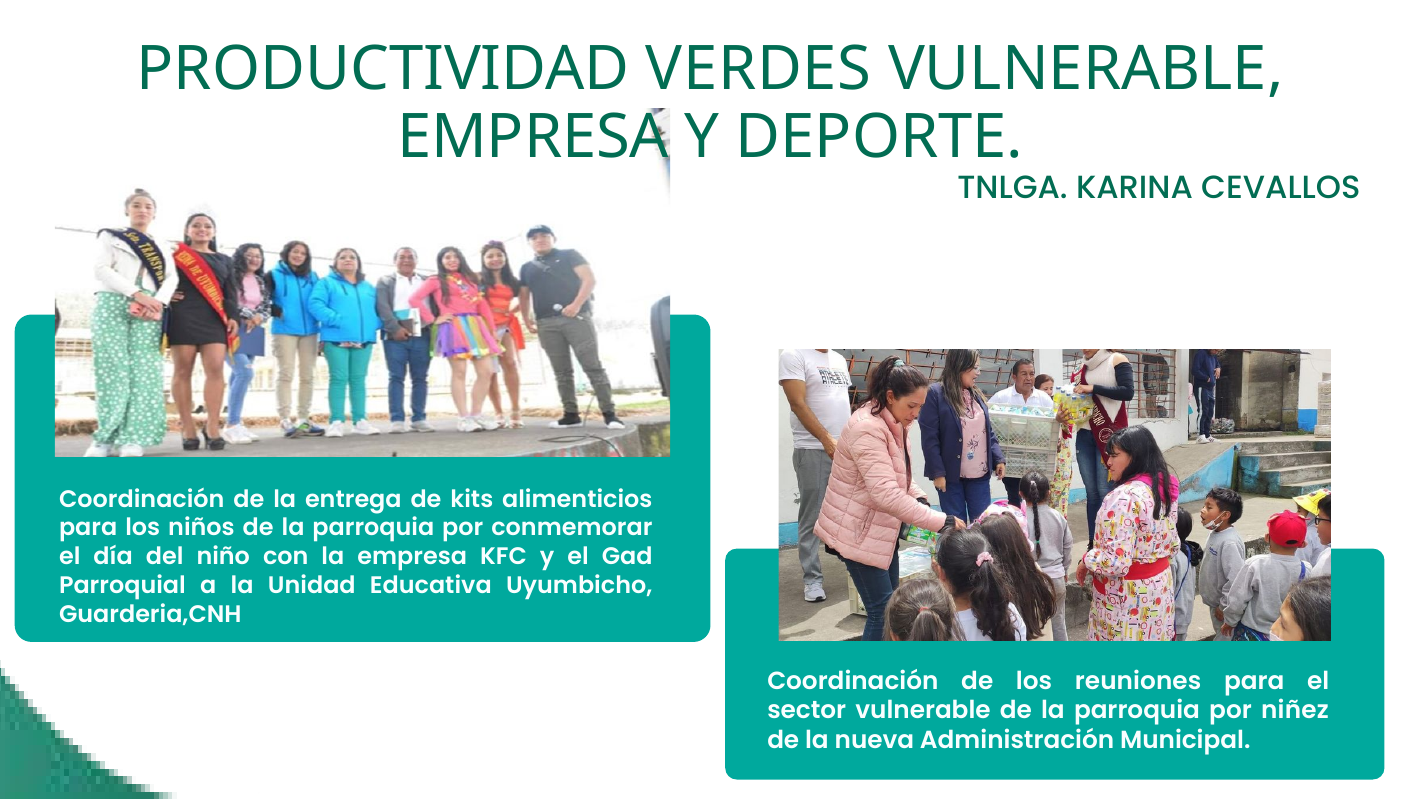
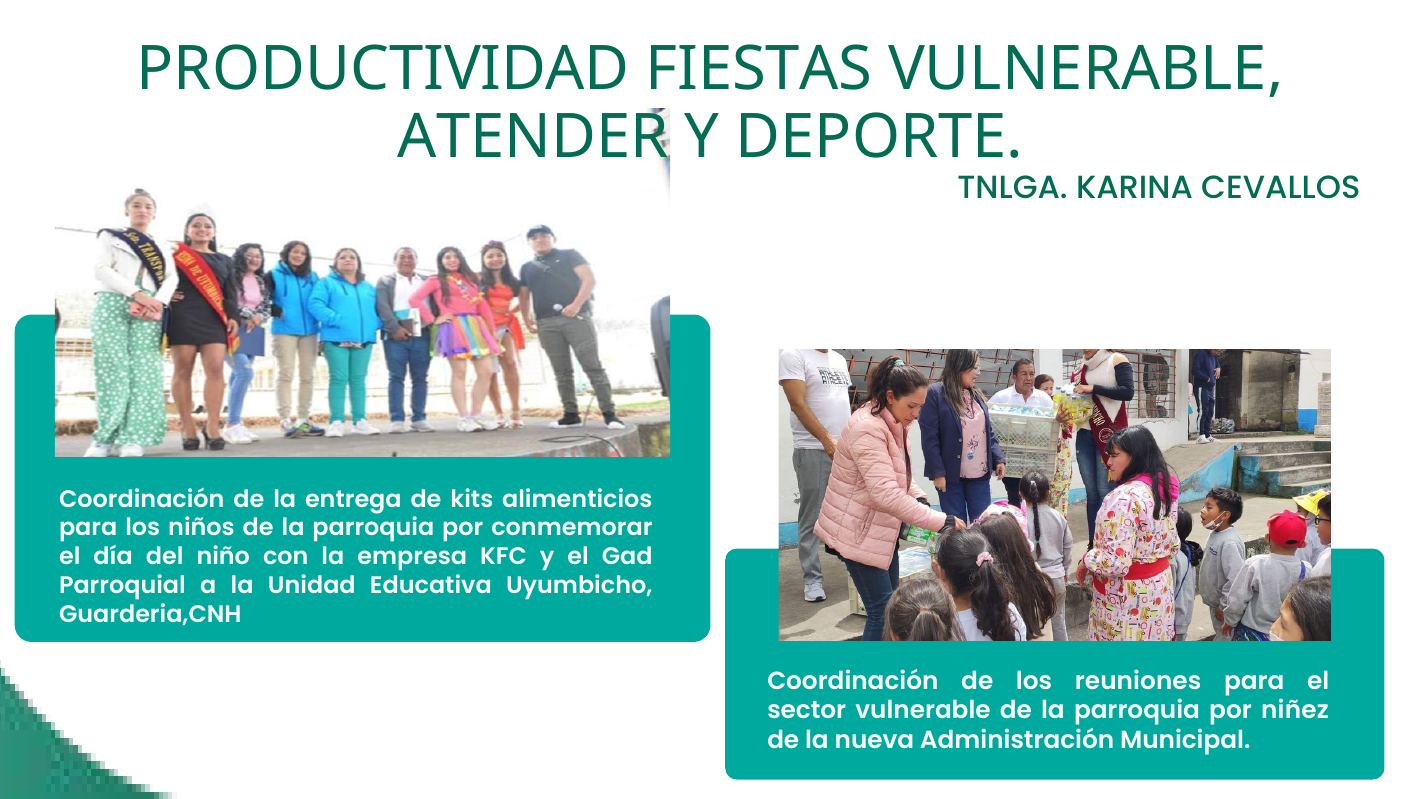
VERDES: VERDES -> FIESTAS (759, 70)
EMPRESA: EMPRESA -> ATENDER (533, 137)
